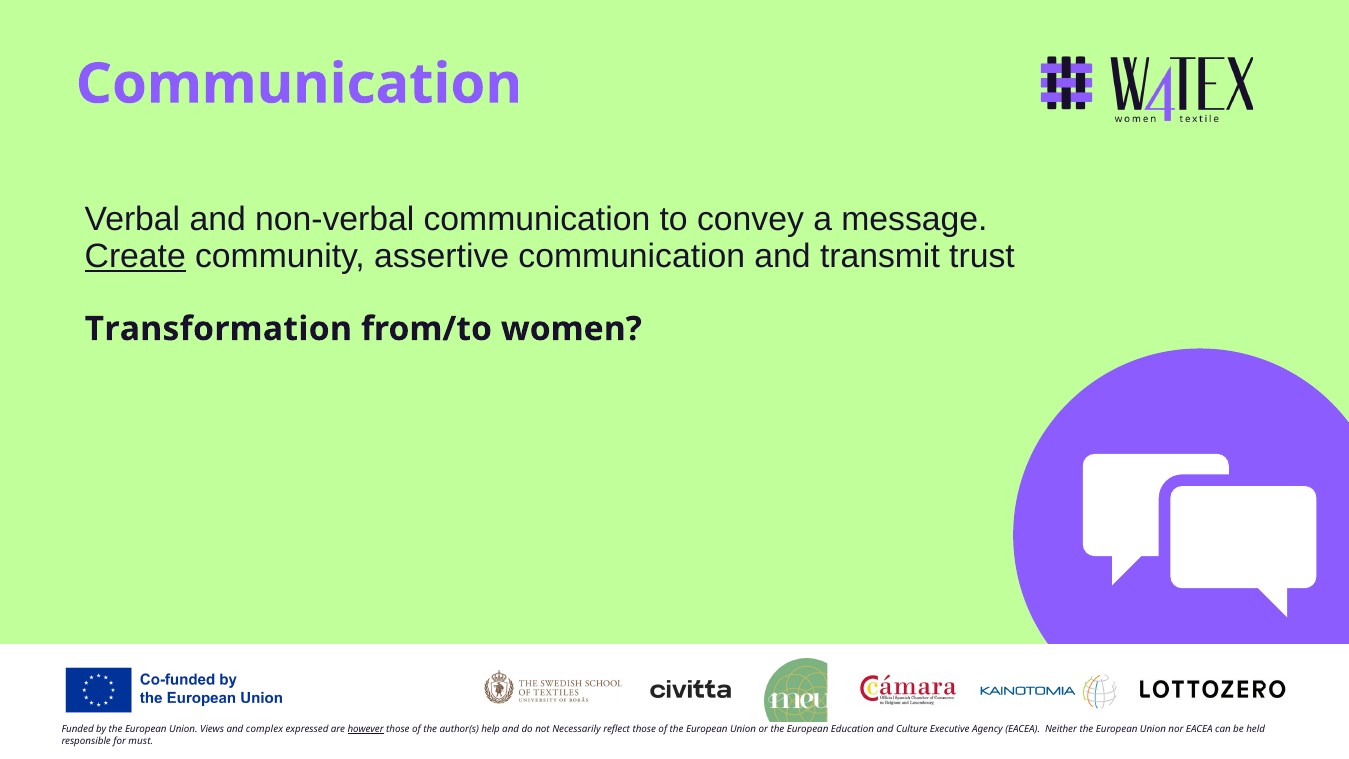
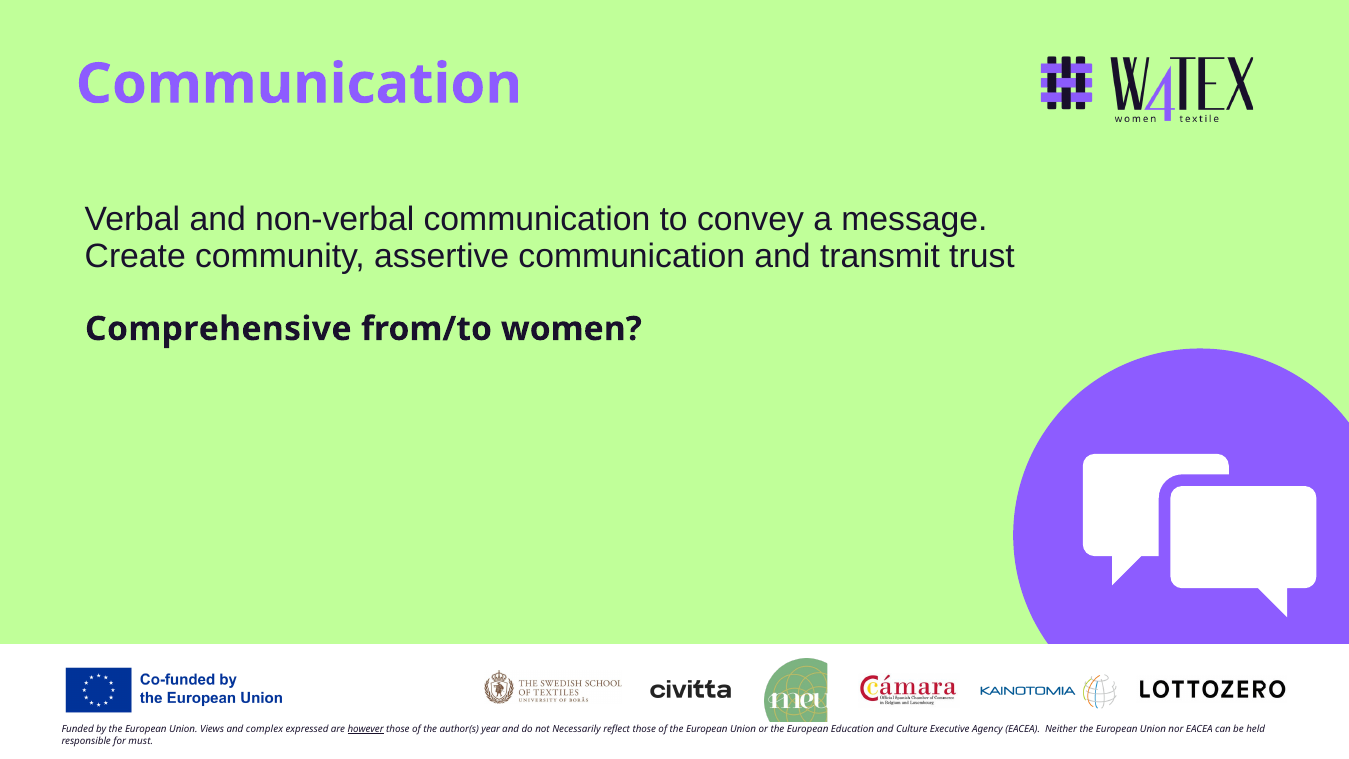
Create underline: present -> none (135, 256)
Transformation: Transformation -> Comprehensive (218, 329)
help: help -> year (491, 729)
